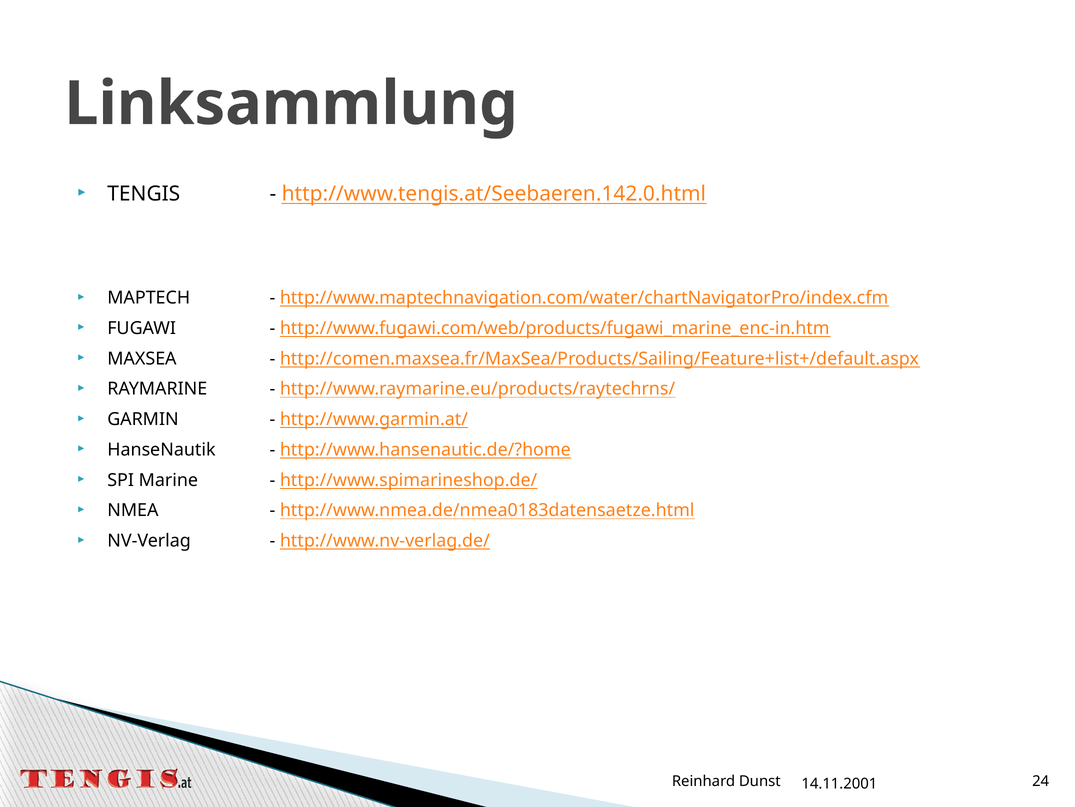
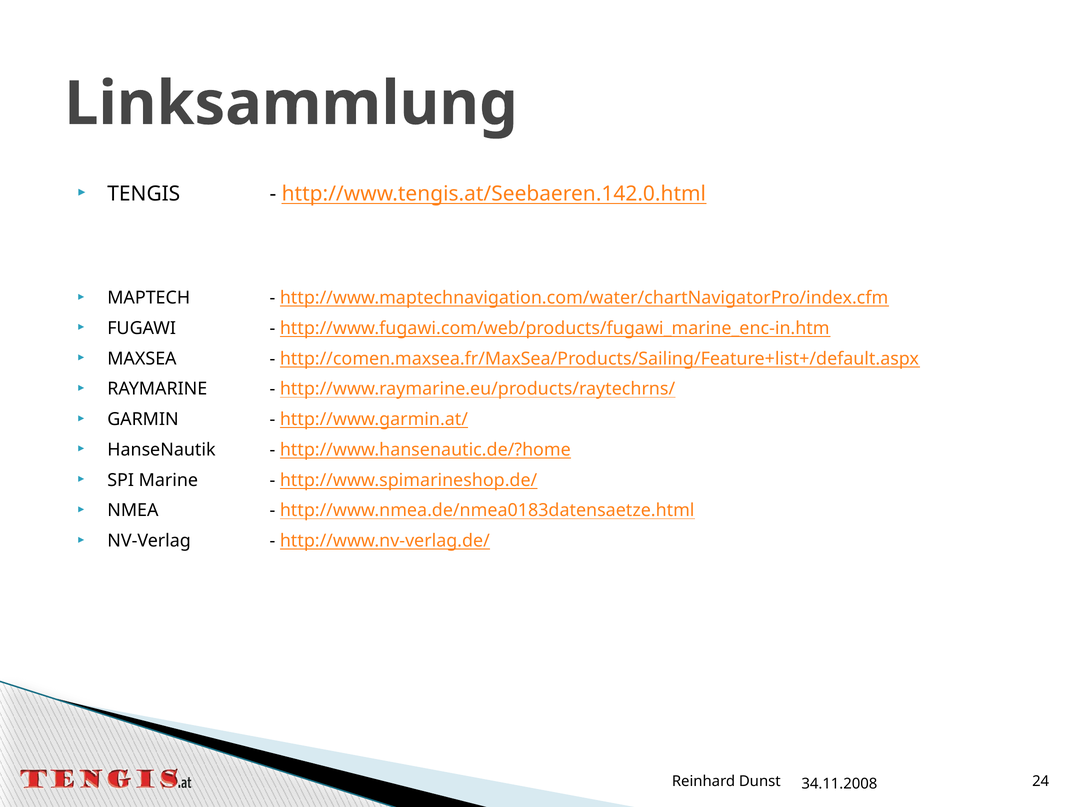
14.11.2001: 14.11.2001 -> 34.11.2008 (839, 783)
